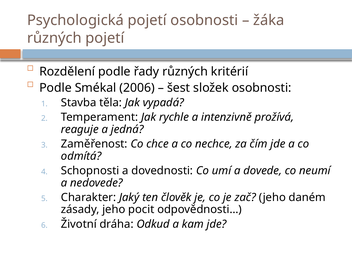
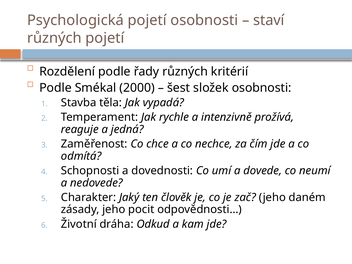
žáka: žáka -> staví (269, 20)
2006: 2006 -> 2000 (137, 88)
